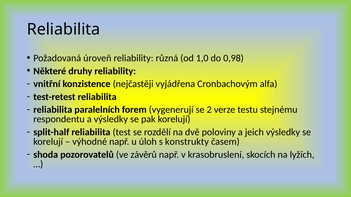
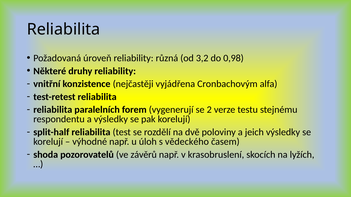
1,0: 1,0 -> 3,2 (202, 58)
konstrukty: konstrukty -> vědeckého (187, 142)
